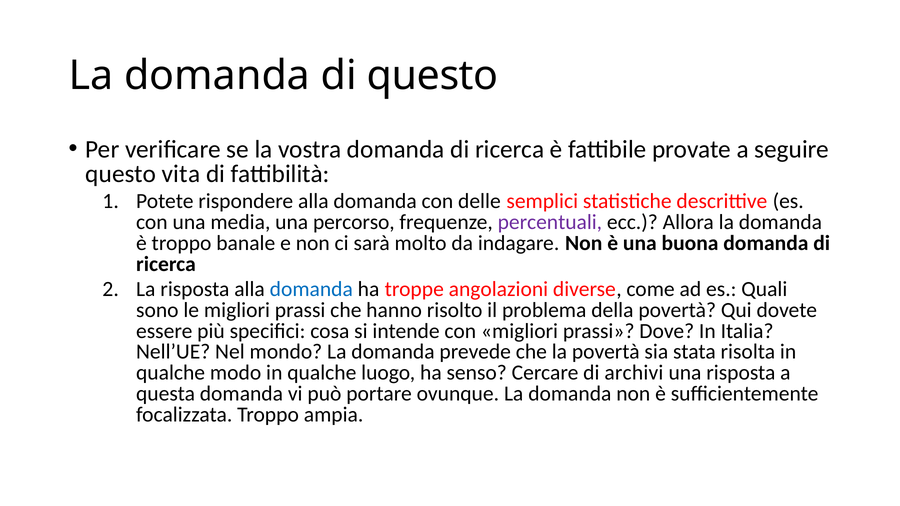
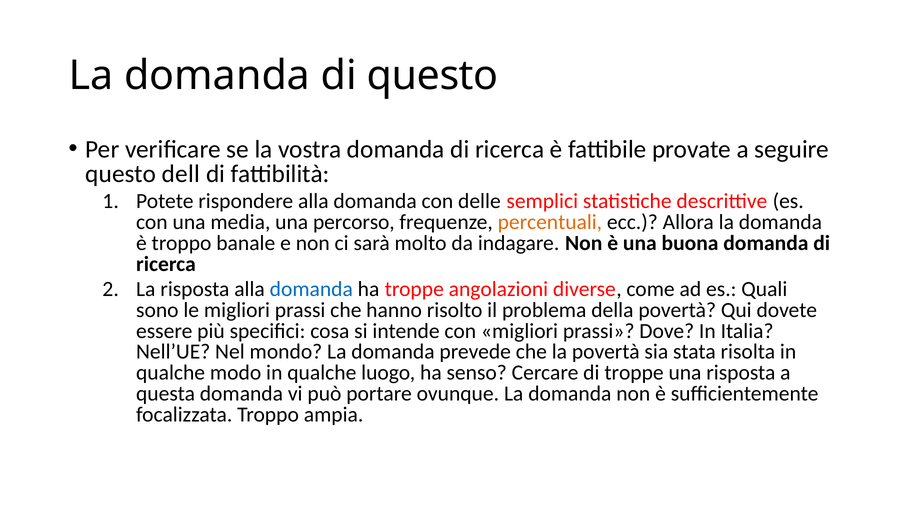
vita: vita -> dell (181, 174)
percentuali colour: purple -> orange (550, 222)
di archivi: archivi -> troppe (634, 373)
